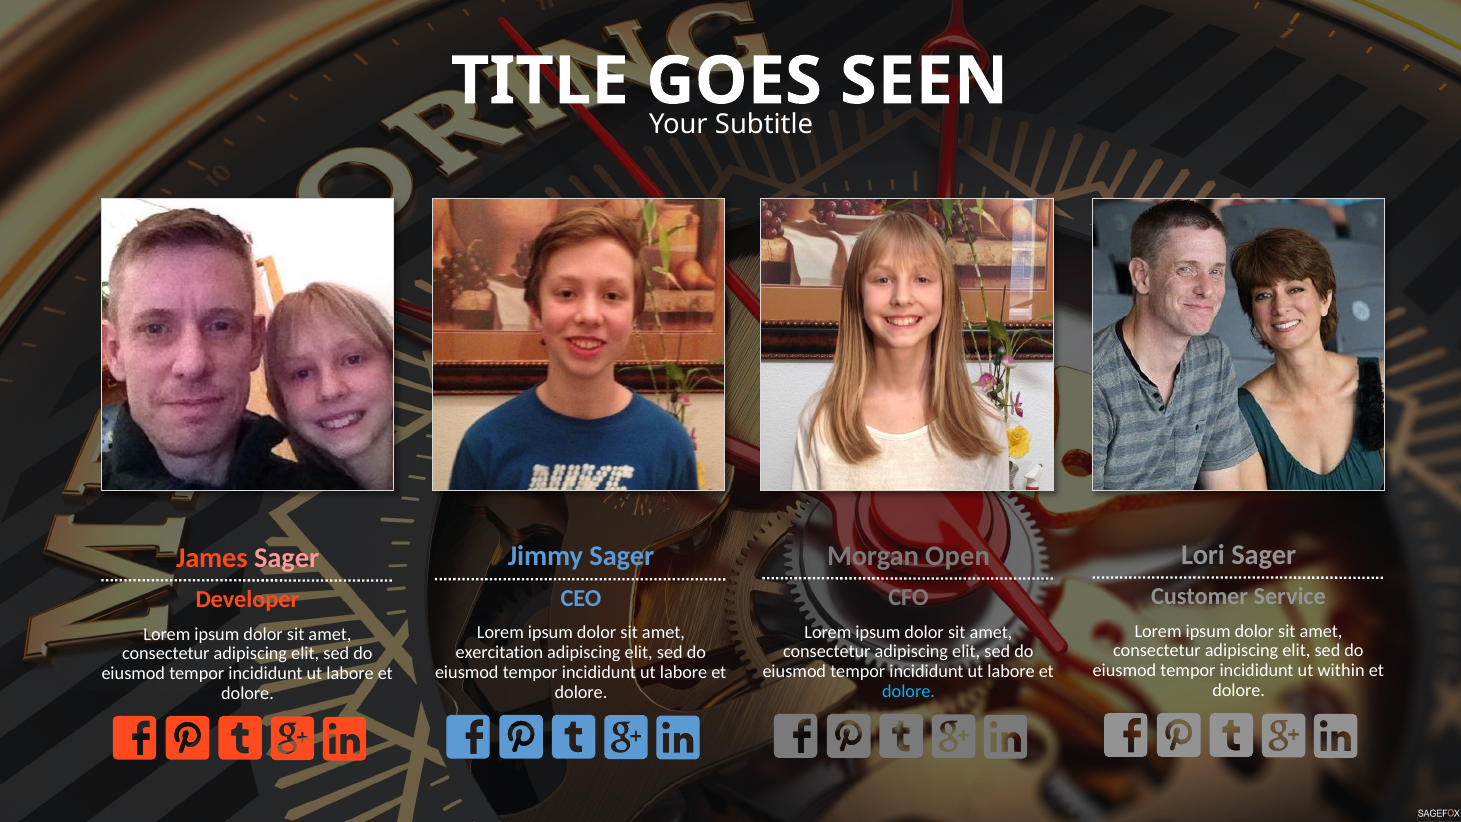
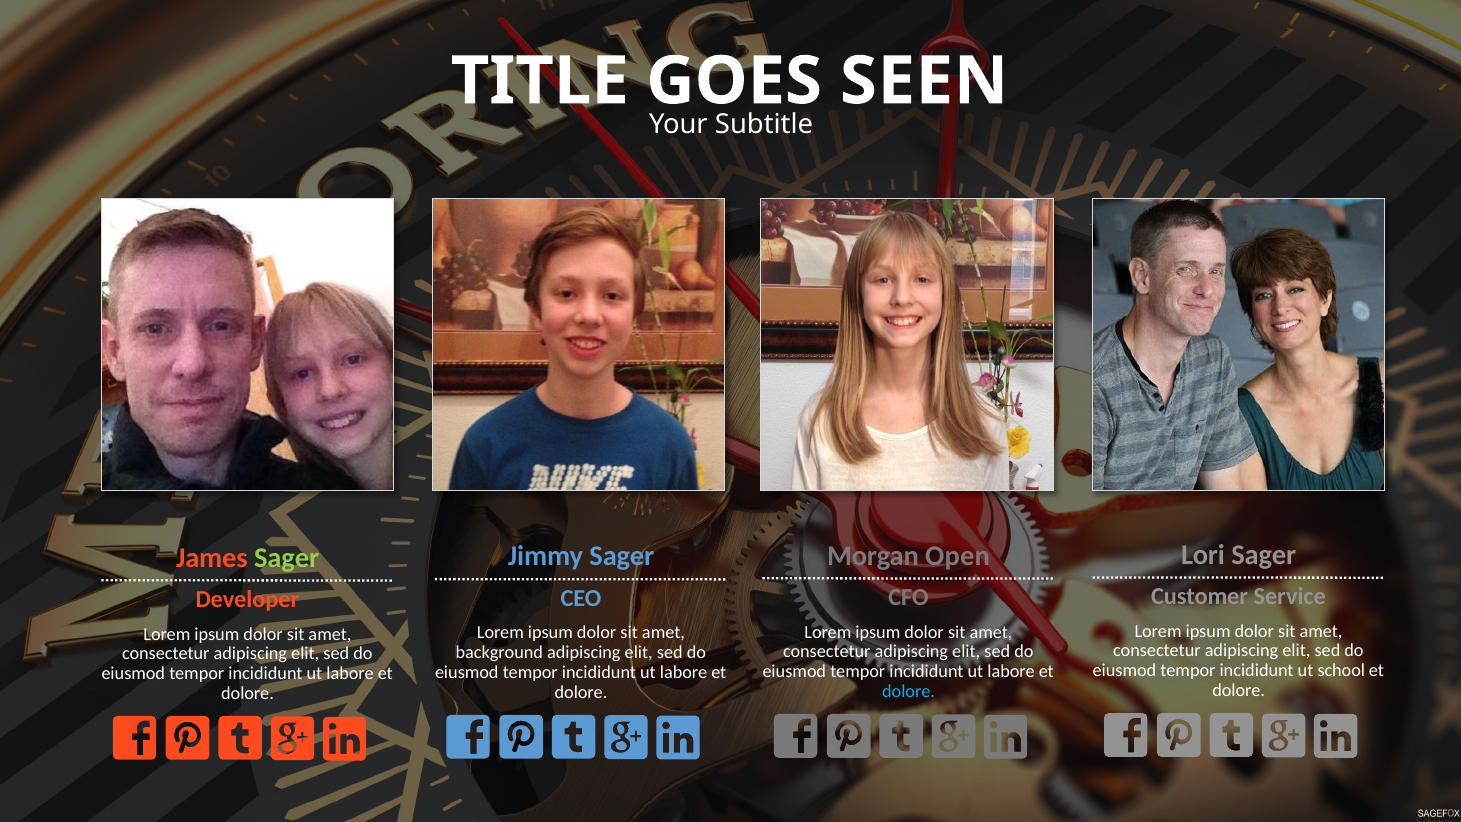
Sager colour: pink -> light green (287, 558)
exercitation: exercitation -> background (499, 652)
within: within -> school (1341, 670)
